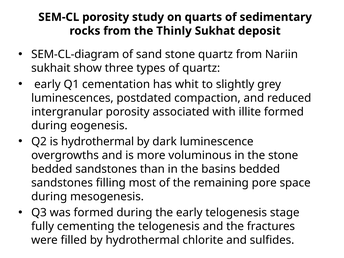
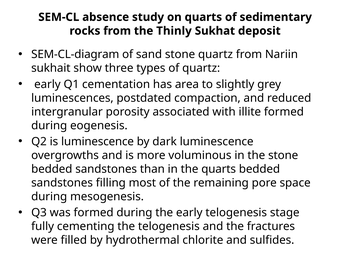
SEM-CL porosity: porosity -> absence (106, 17)
whit: whit -> area (187, 84)
is hydrothermal: hydrothermal -> luminescence (98, 142)
the basins: basins -> quarts (219, 169)
